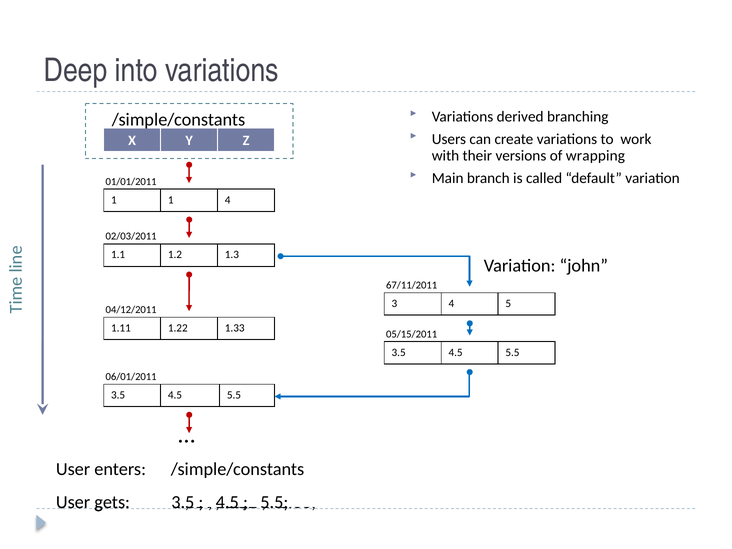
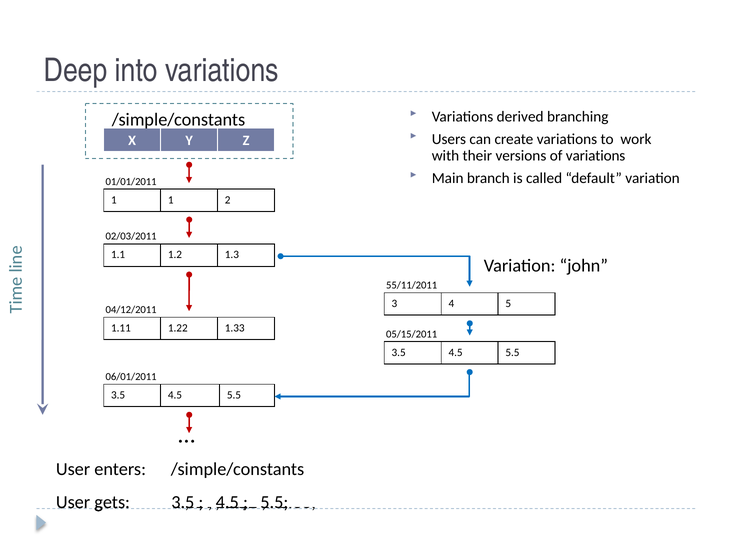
of wrapping: wrapping -> variations (596, 156)
1 4: 4 -> 2 (228, 200)
67/11/2011: 67/11/2011 -> 55/11/2011 (412, 285)
